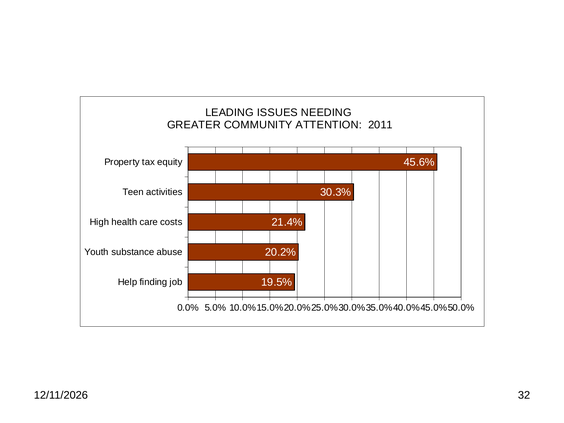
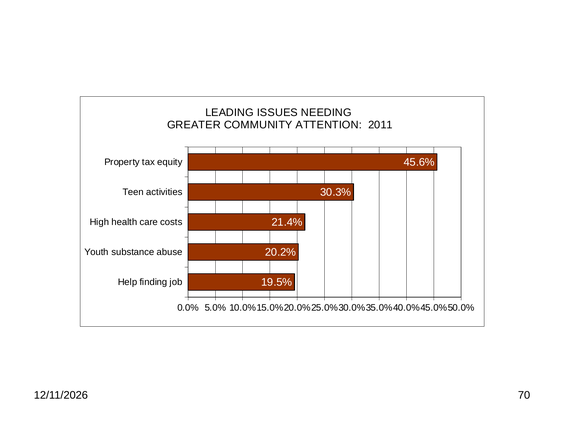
32: 32 -> 70 (524, 395)
